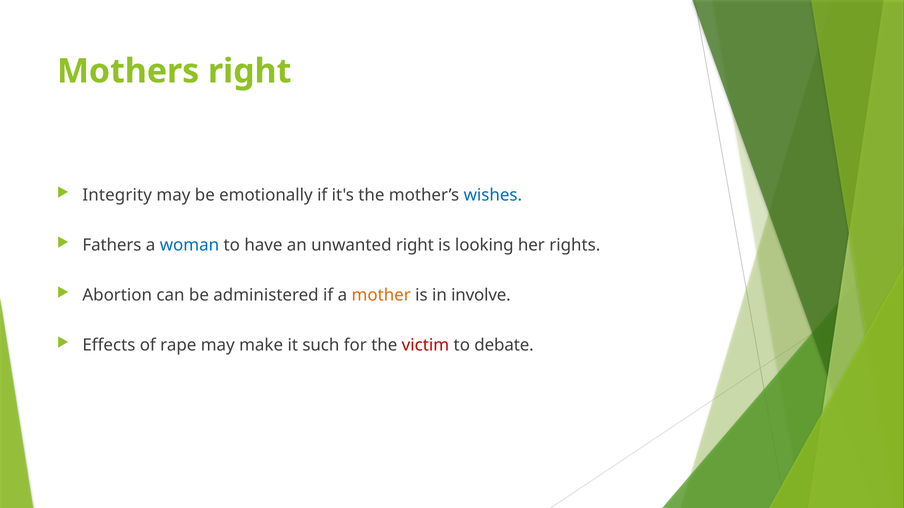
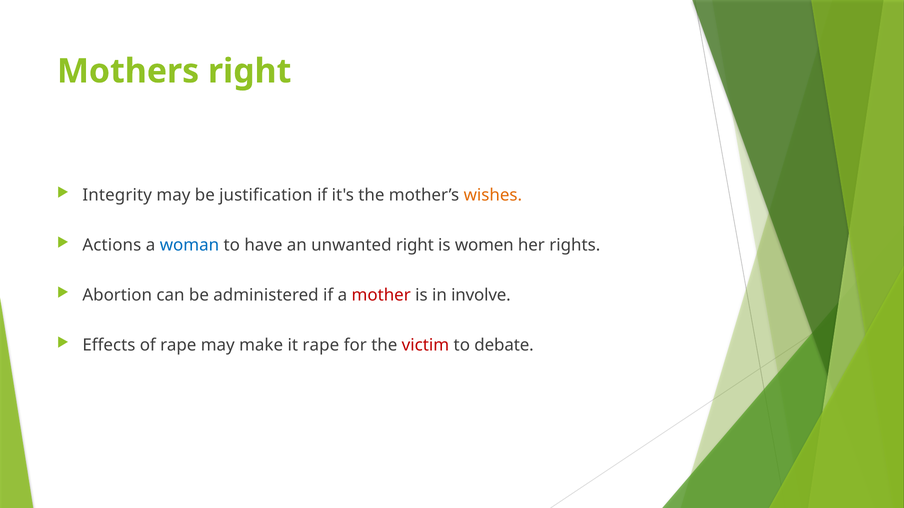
emotionally: emotionally -> justification (266, 195)
wishes colour: blue -> orange (493, 195)
Fathers: Fathers -> Actions (112, 245)
looking: looking -> women (484, 245)
mother colour: orange -> red (381, 295)
it such: such -> rape (321, 346)
